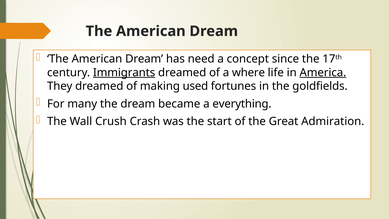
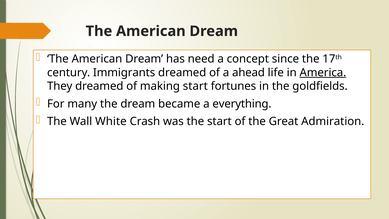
Immigrants underline: present -> none (124, 72)
where: where -> ahead (248, 72)
making used: used -> start (195, 86)
Crush: Crush -> White (111, 121)
